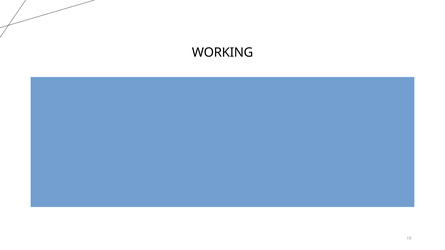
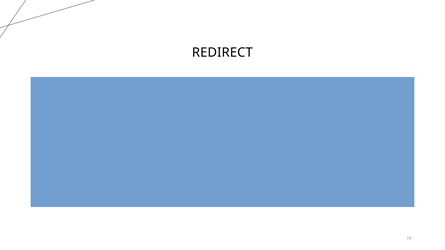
WORKING: WORKING -> REDIRECT (222, 53)
